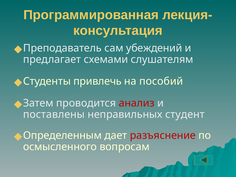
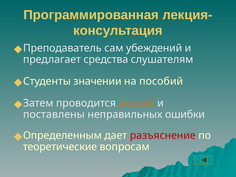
схемами: схемами -> средства (106, 59)
привлечь: привлечь -> значении (98, 81)
анализ colour: red -> orange (137, 103)
студент: студент -> ошибки (185, 114)
осмысленного: осмысленного -> теоретические (60, 147)
